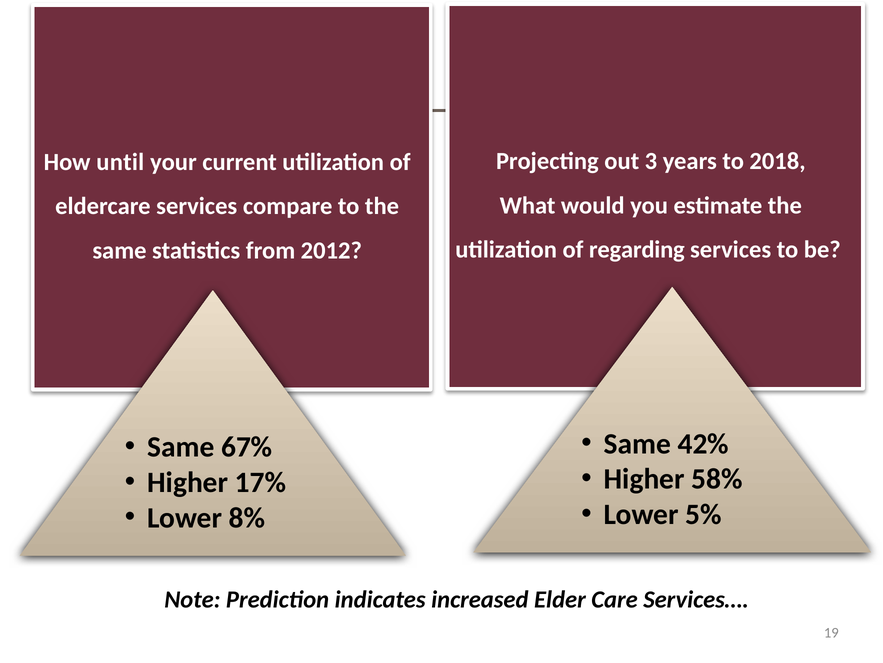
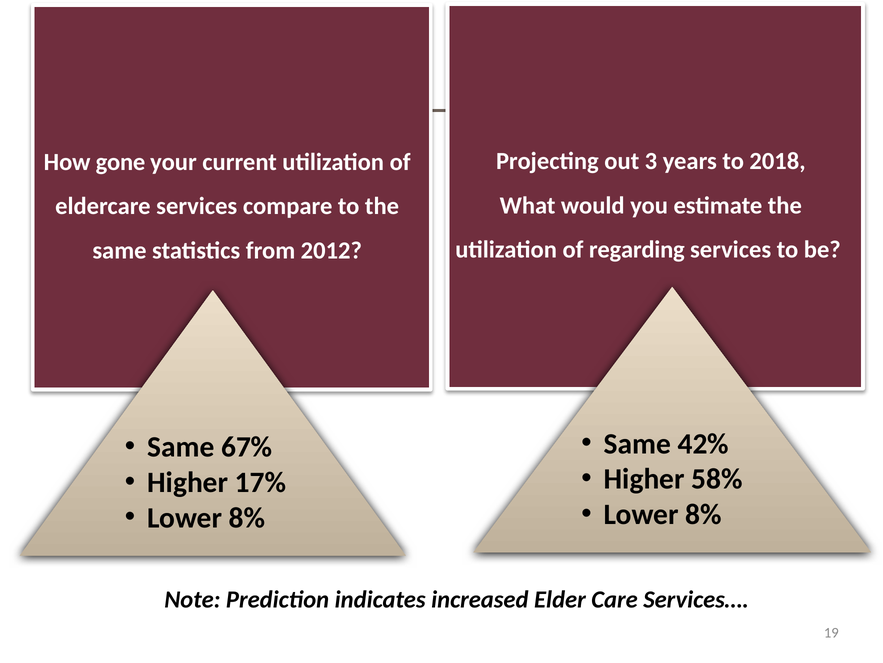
until: until -> gone (121, 162)
5%: 5% -> 8% (703, 514)
